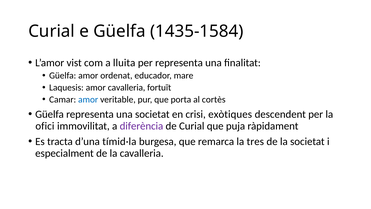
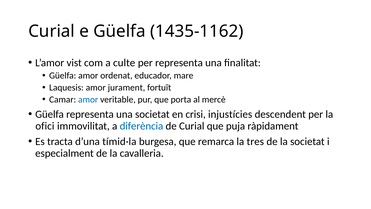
1435-1584: 1435-1584 -> 1435-1162 (197, 31)
lluita: lluita -> culte (124, 63)
amor cavalleria: cavalleria -> jurament (126, 87)
cortès: cortès -> mercè (214, 99)
exòtiques: exòtiques -> injustícies (230, 114)
diferència colour: purple -> blue (141, 126)
